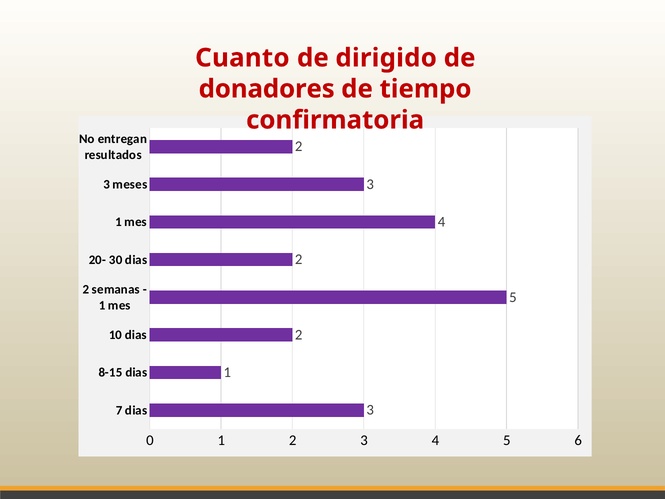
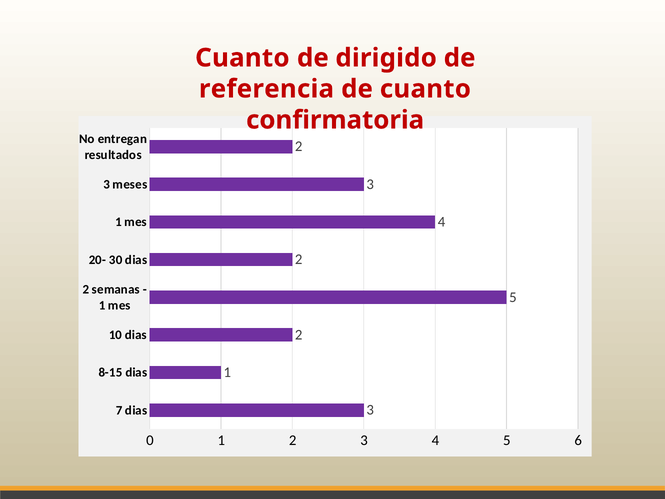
donadores: donadores -> referencia (266, 89)
de tiempo: tiempo -> cuanto (425, 89)
